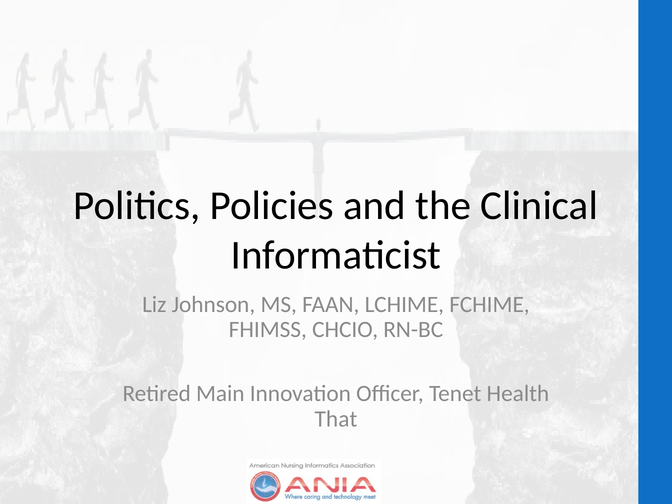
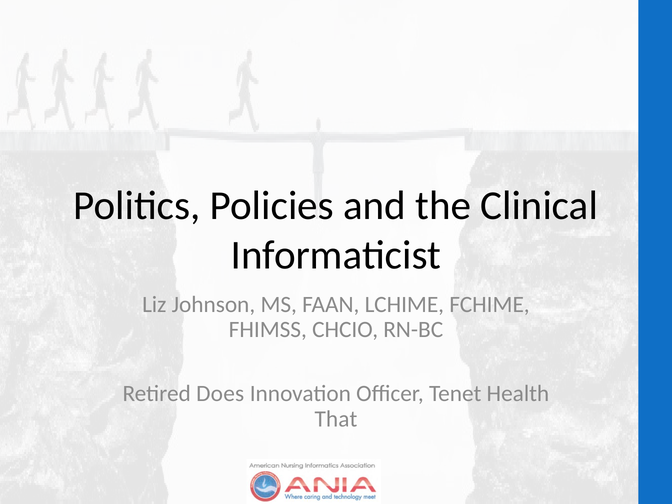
Main: Main -> Does (220, 394)
